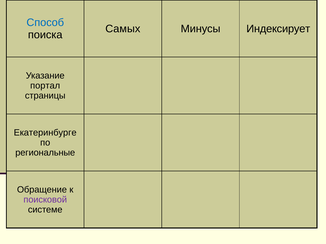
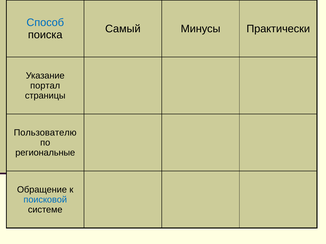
Самых: Самых -> Самый (123, 29)
Индексирует: Индексирует -> Практически (278, 29)
Екатеринбурге: Екатеринбурге -> Пользователю (45, 133)
поисковой colour: purple -> blue (45, 200)
